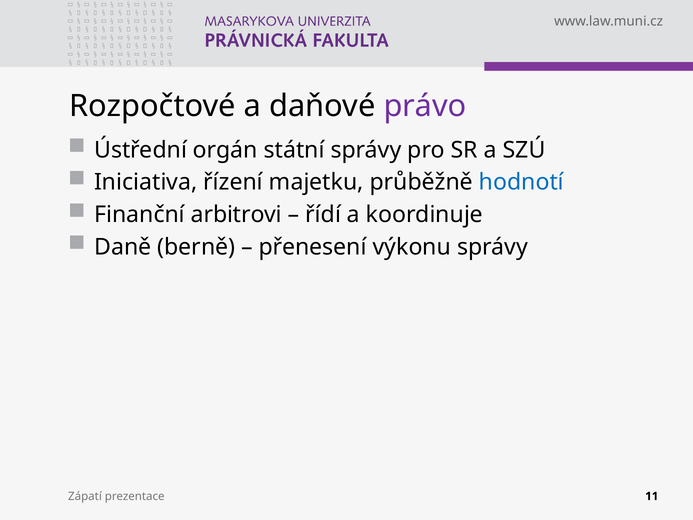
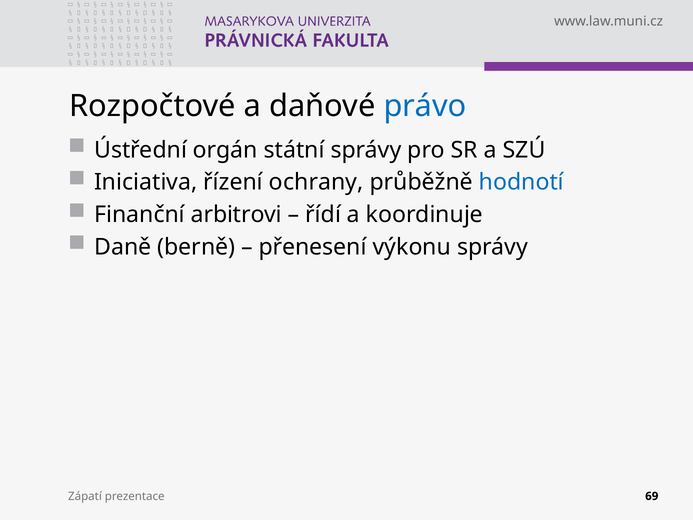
právo colour: purple -> blue (425, 106)
majetku: majetku -> ochrany (316, 182)
11: 11 -> 69 (652, 496)
